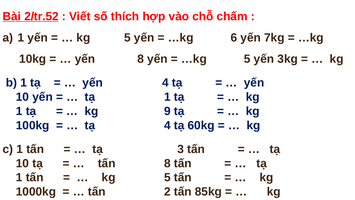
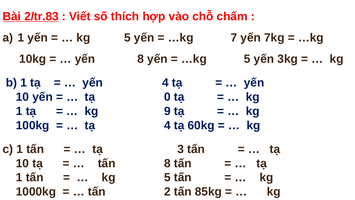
2/tr.52: 2/tr.52 -> 2/tr.83 (41, 16)
6: 6 -> 7 (234, 38)
1: 1 -> 0 (167, 97)
